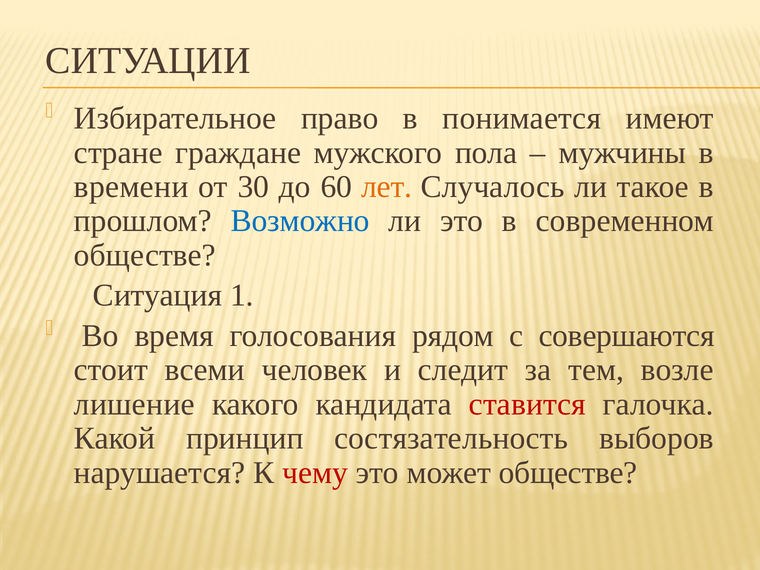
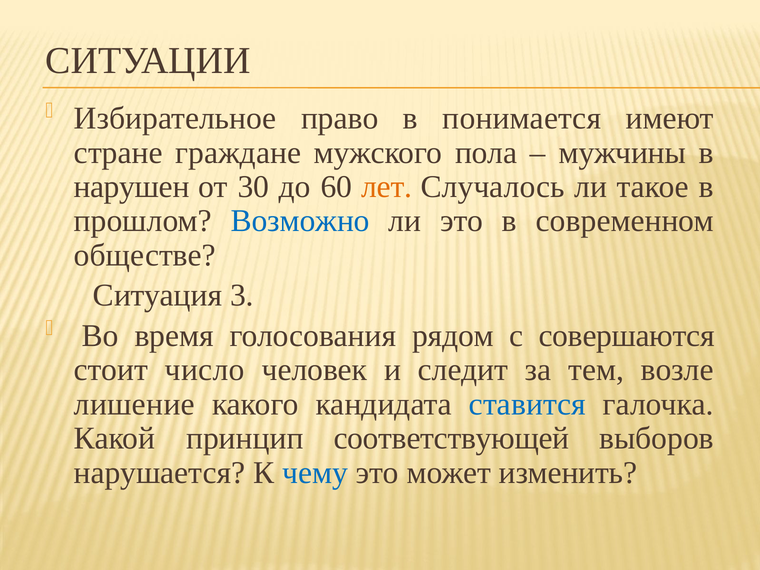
времени: времени -> нарушен (132, 187)
1: 1 -> 3 (242, 295)
всеми: всеми -> число (205, 370)
ставится colour: red -> blue (527, 404)
состязательность: состязательность -> соответствующей (451, 438)
чему colour: red -> blue (315, 473)
может обществе: обществе -> изменить (568, 473)
